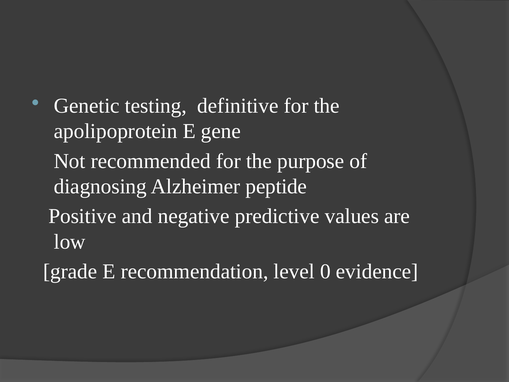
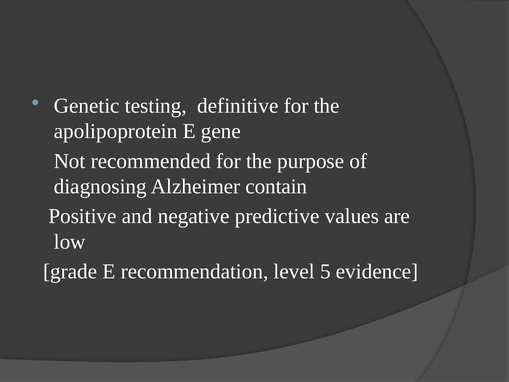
peptide: peptide -> contain (276, 186)
0: 0 -> 5 (325, 271)
